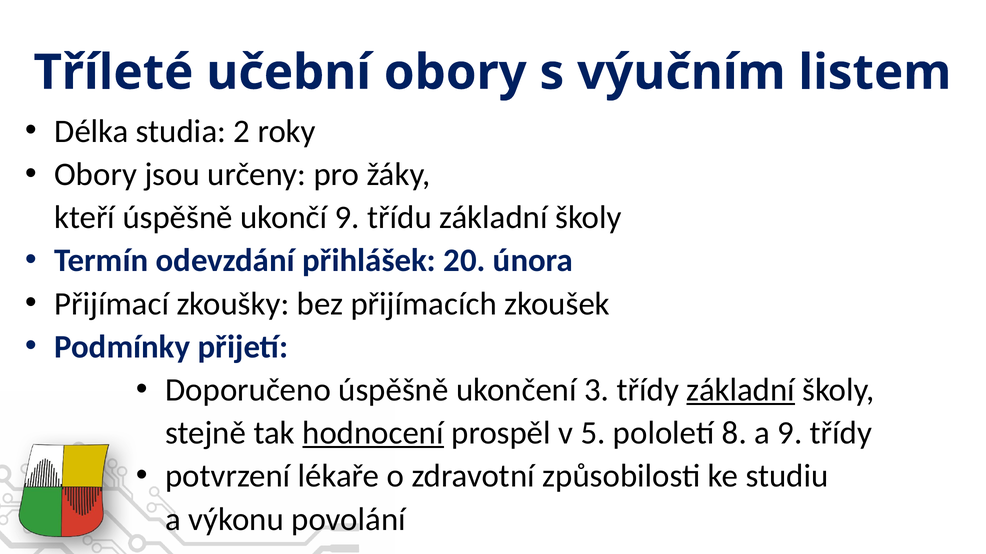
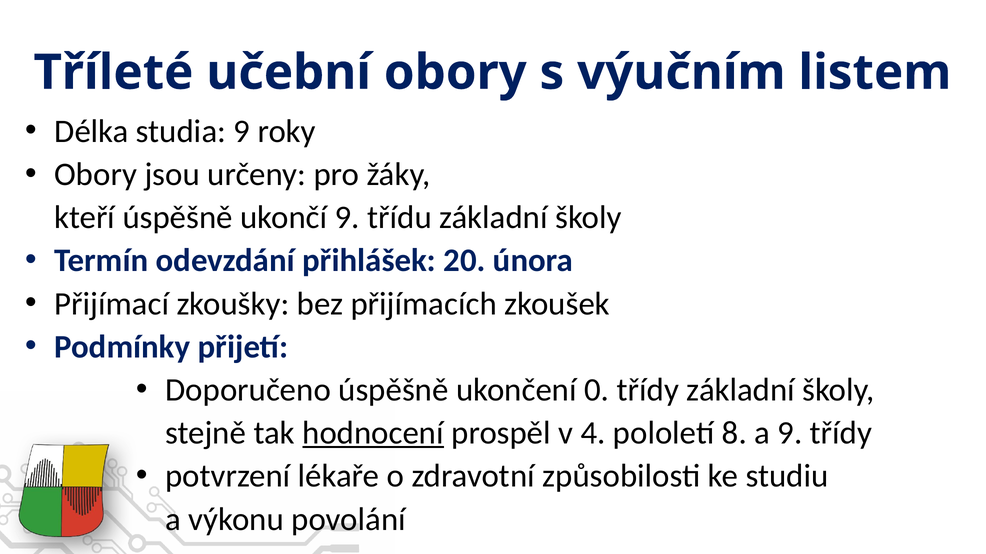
studia 2: 2 -> 9 (242, 131)
3: 3 -> 0 (597, 390)
základní underline: present -> none (741, 390)
5: 5 -> 4 (593, 434)
